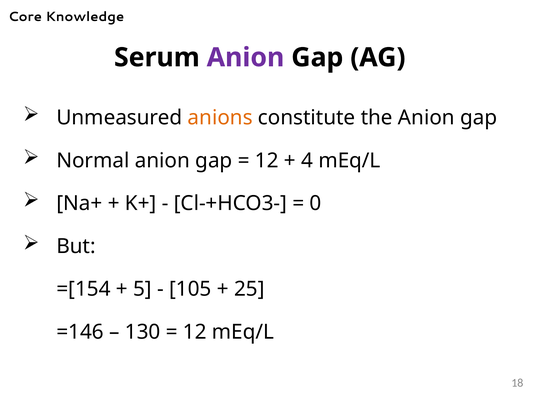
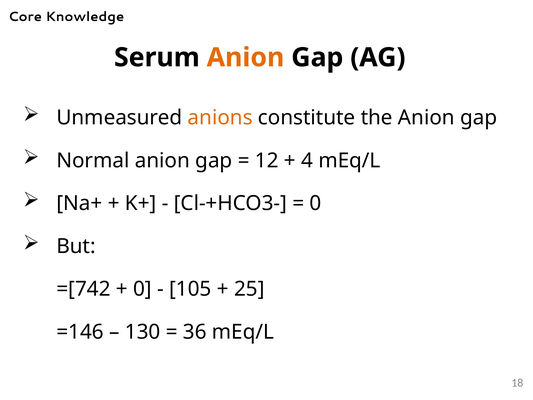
Anion colour: purple -> orange (246, 57)
=[154: =[154 -> =[742 (84, 289)
5: 5 -> 0 (142, 289)
12: 12 -> 36 (195, 332)
